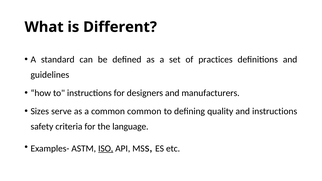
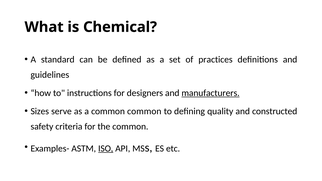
Different: Different -> Chemical (120, 27)
manufacturers underline: none -> present (211, 93)
and instructions: instructions -> constructed (275, 111)
the language: language -> common (130, 127)
